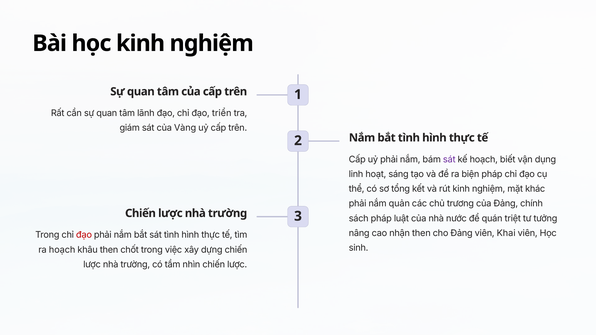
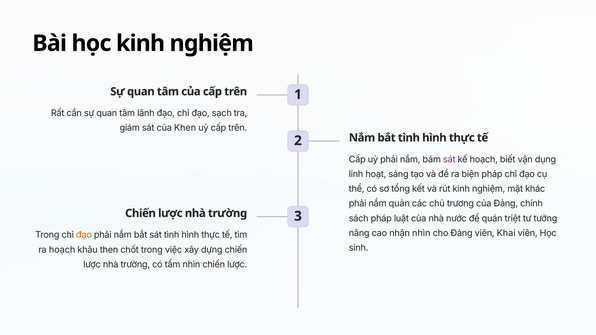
triển: triển -> sạch (222, 113)
Vàng: Vàng -> Khen (185, 128)
nhận then: then -> nhìn (421, 233)
đạo colour: red -> orange (84, 235)
